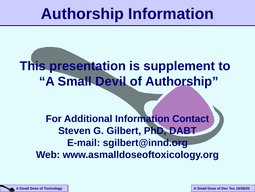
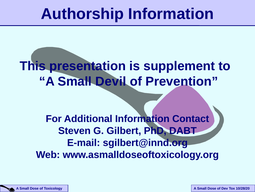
of Authorship: Authorship -> Prevention (182, 81)
